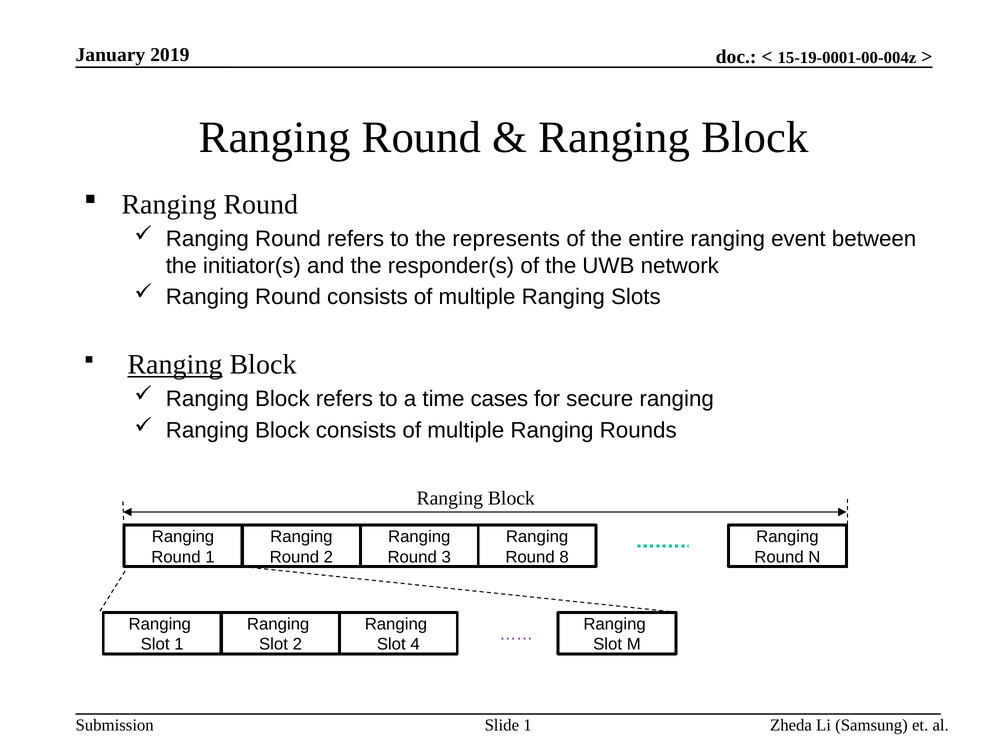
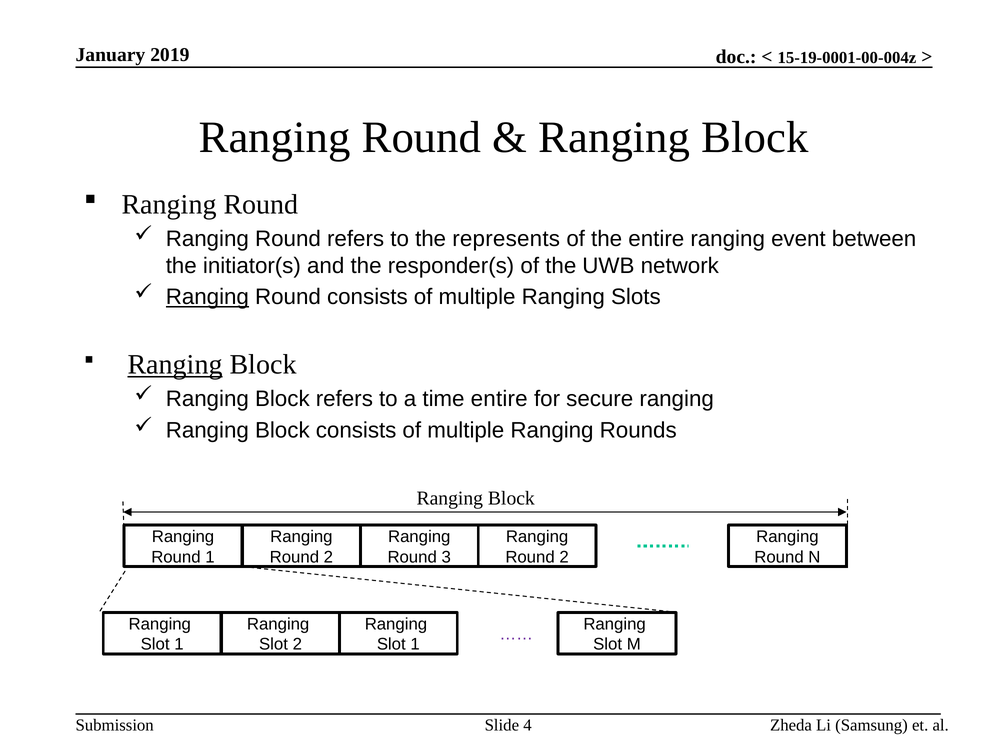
Ranging underline: none -> present (207, 297)
time cases: cases -> entire (499, 399)
8: 8 -> 2 (564, 557)
4: 4 -> 1 (415, 644)
Slide 1: 1 -> 4 (527, 725)
